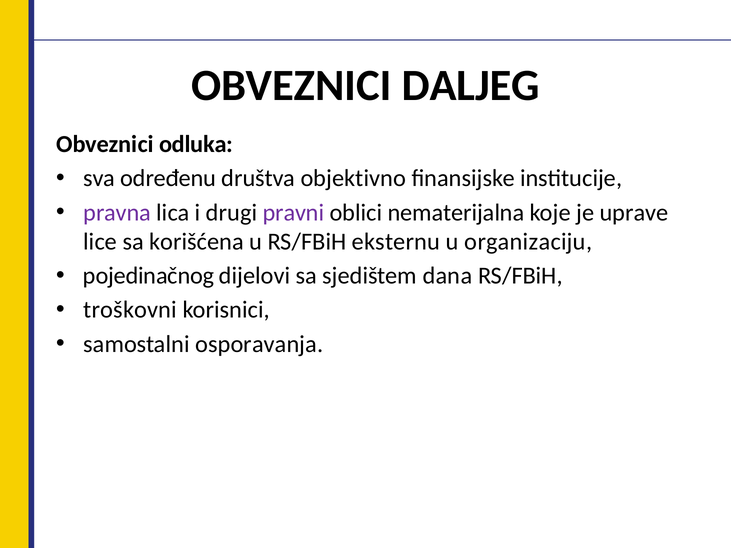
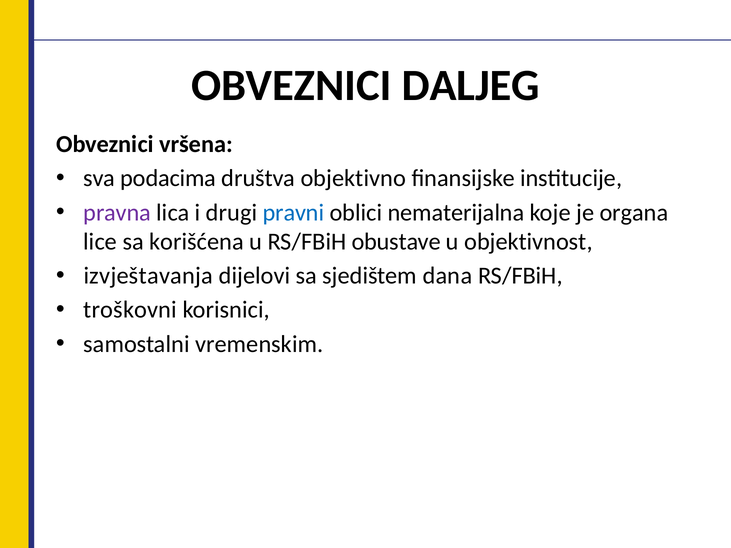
odluka: odluka -> vršena (196, 144)
određenu: određenu -> podacima (168, 179)
pravni colour: purple -> blue (293, 213)
uprave: uprave -> organa (634, 213)
eksternu: eksternu -> obustave (396, 242)
organizaciju: organizaciju -> objektivnost (528, 242)
pojedinačnog: pojedinačnog -> izvještavanja (148, 276)
osporavanja: osporavanja -> vremenskim (259, 344)
